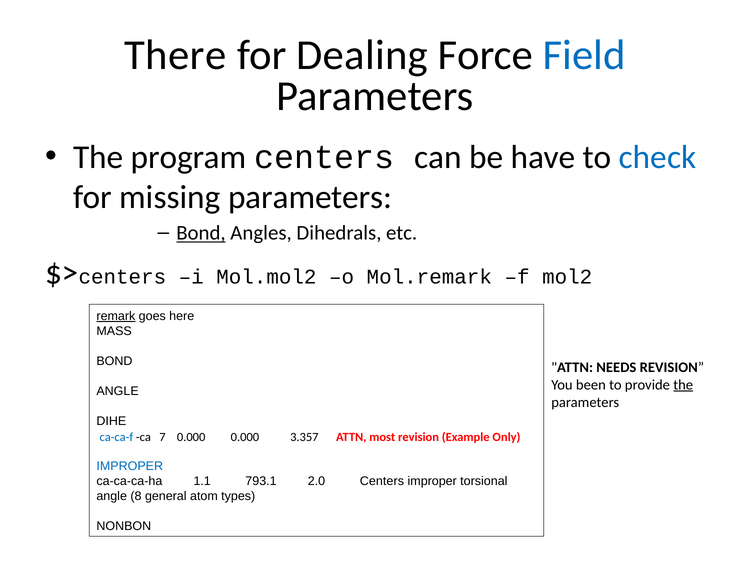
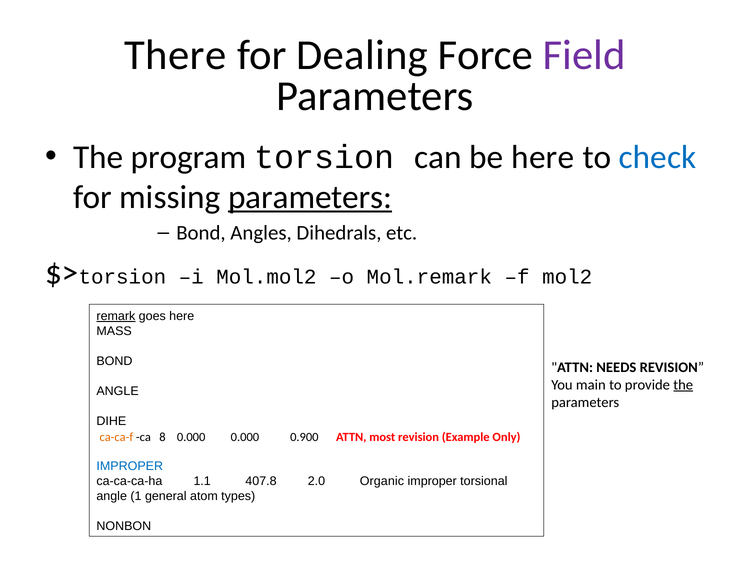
Field colour: blue -> purple (584, 55)
program centers: centers -> torsion (324, 157)
be have: have -> here (543, 157)
parameters underline: none -> present (310, 197)
Bond underline: present -> none (201, 233)
centers: centers -> torsion (122, 277)
been: been -> main (591, 385)
ca-ca-f colour: blue -> orange (116, 438)
7: 7 -> 8 (162, 438)
3.357: 3.357 -> 0.900 (304, 438)
793.1: 793.1 -> 407.8 (261, 481)
2.0 Centers: Centers -> Organic (382, 481)
8: 8 -> 1 (136, 496)
